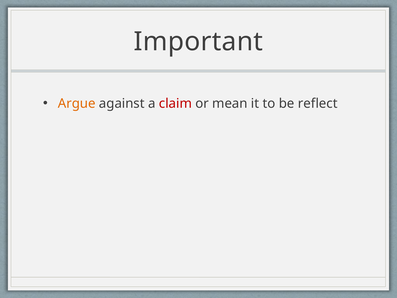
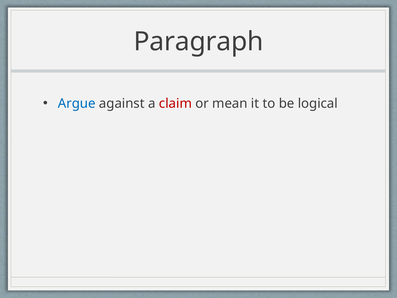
Important: Important -> Paragraph (199, 42)
Argue colour: orange -> blue (77, 103)
reflect: reflect -> logical (318, 103)
